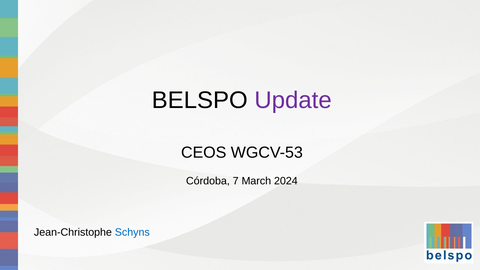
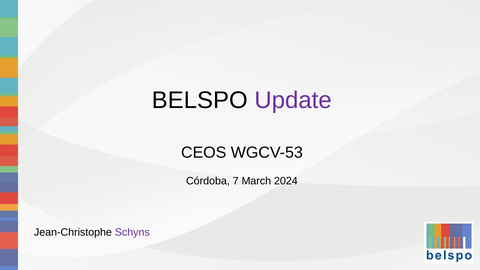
Schyns colour: blue -> purple (132, 232)
